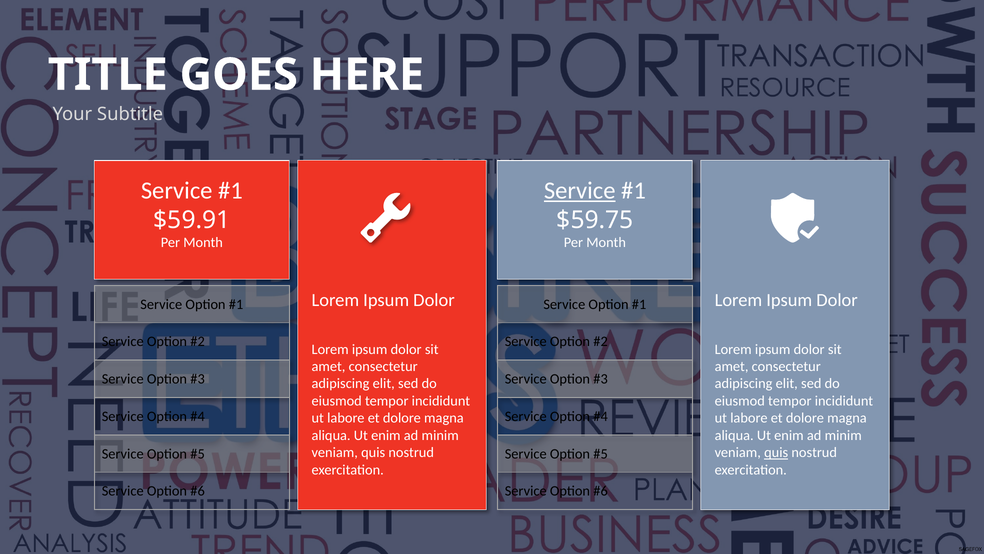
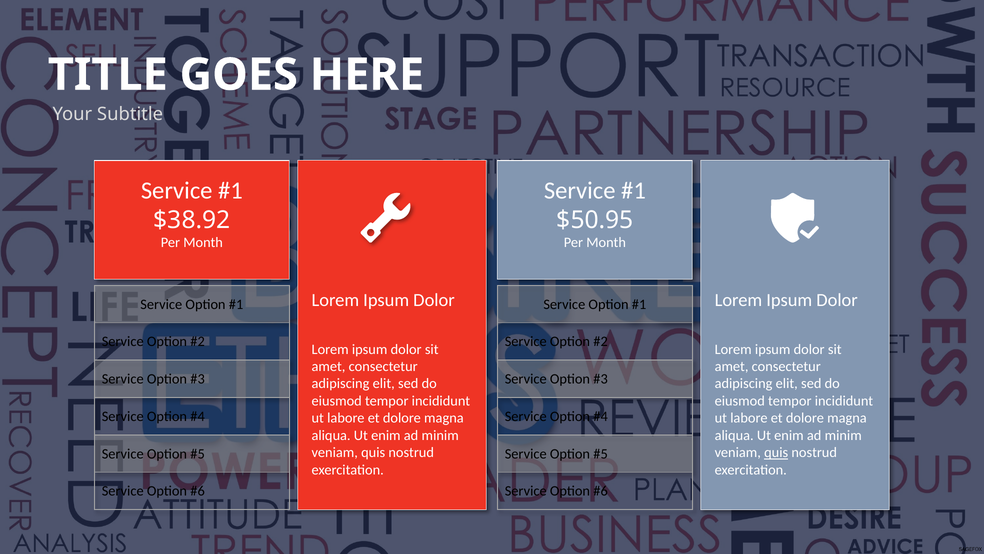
Service underline: present -> none (580, 190)
$59.91: $59.91 -> $38.92 (192, 220)
$59.75: $59.75 -> $50.95 (595, 220)
